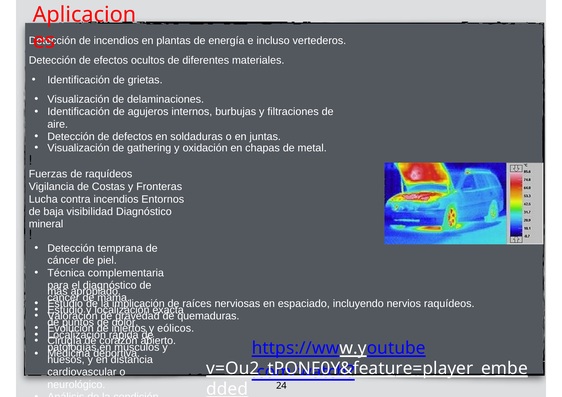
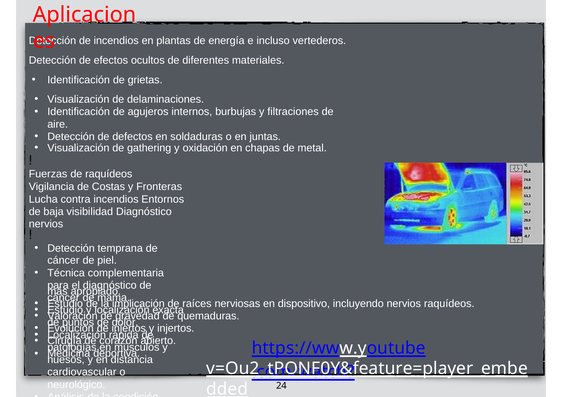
mineral: mineral -> nervios (46, 224)
espaciado: espaciado -> dispositivo (304, 304)
y eólicos: eólicos -> injertos (176, 329)
